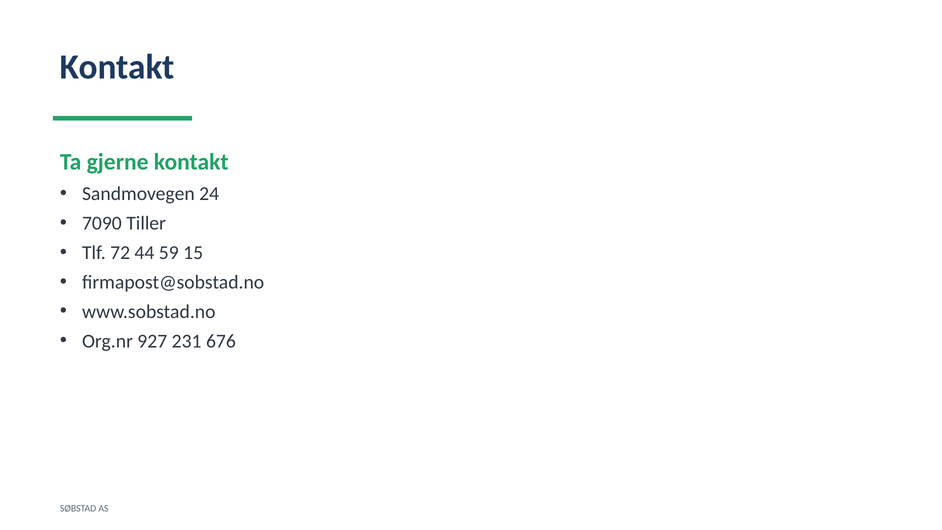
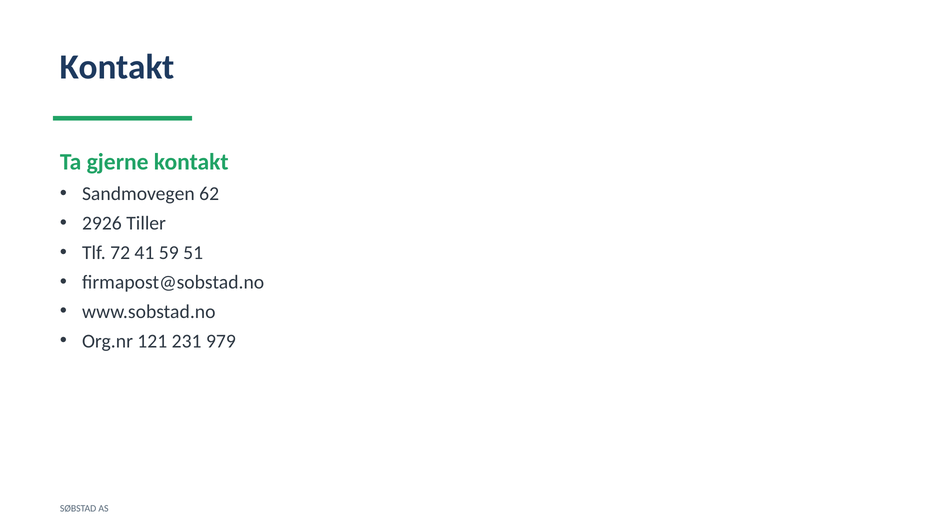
24: 24 -> 62 (209, 194)
7090: 7090 -> 2926 (102, 223)
44: 44 -> 41 (144, 253)
15: 15 -> 51 (193, 253)
927: 927 -> 121 (152, 341)
676: 676 -> 979 (221, 341)
